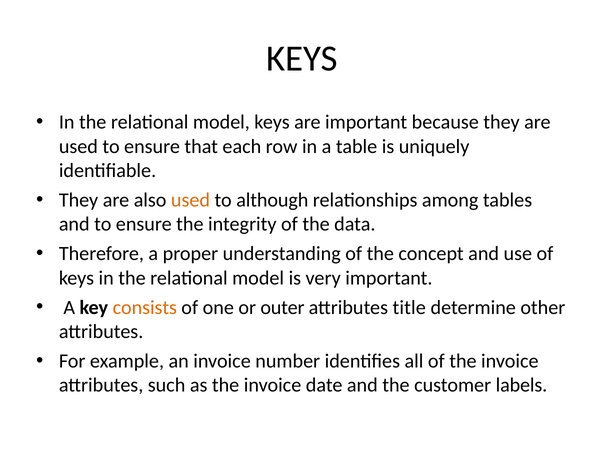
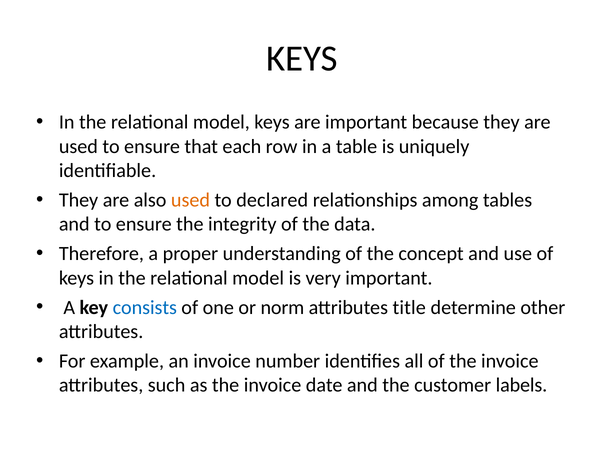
although: although -> declared (272, 200)
consists colour: orange -> blue (145, 307)
outer: outer -> norm (282, 307)
